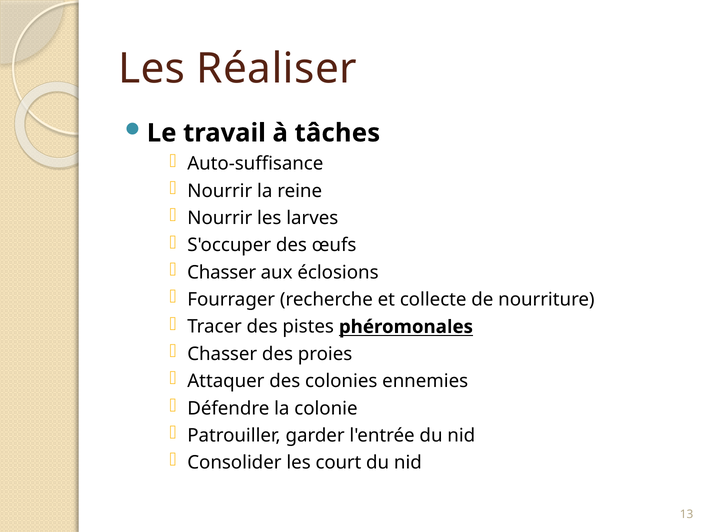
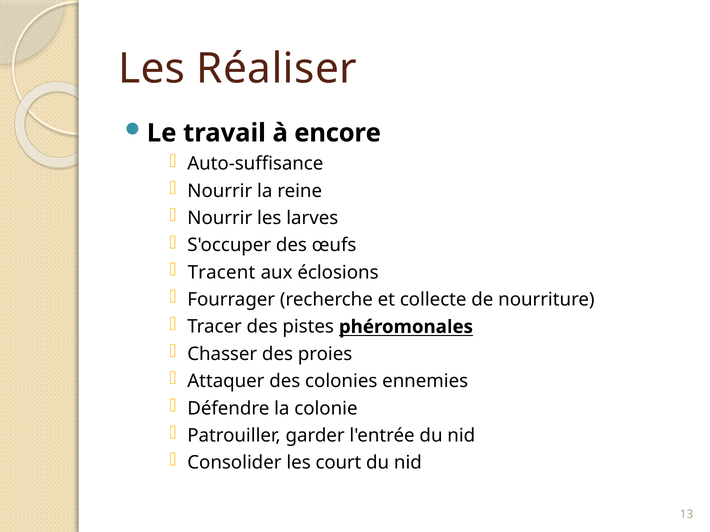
tâches: tâches -> encore (338, 133)
Chasser: Chasser -> Tracent (221, 273)
